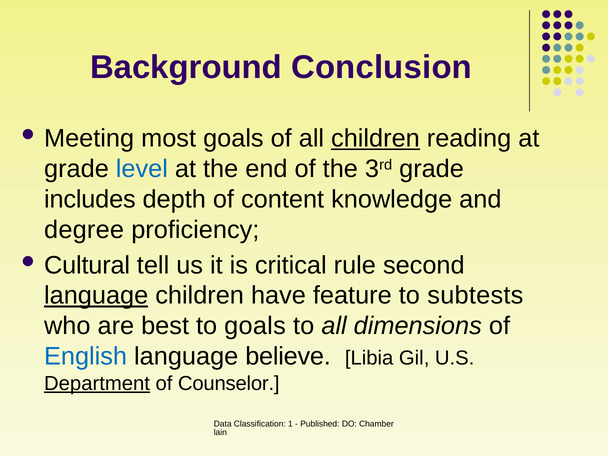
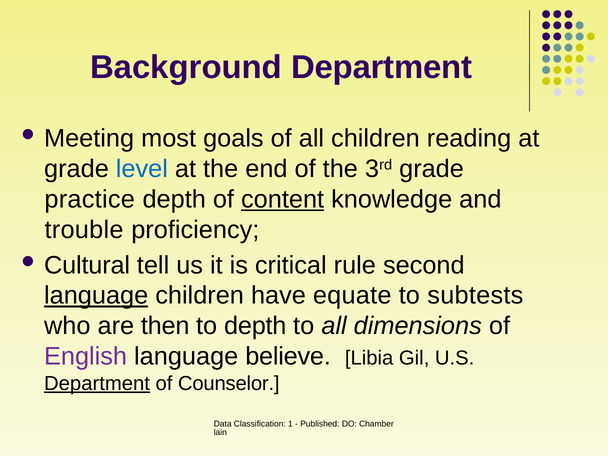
Background Conclusion: Conclusion -> Department (382, 68)
children underline: present -> none (375, 139)
includes: includes -> practice (90, 199)
content underline: none -> present (283, 199)
degree: degree -> trouble (84, 230)
feature: feature -> equate (352, 296)
best: best -> then (165, 326)
to goals: goals -> depth (255, 326)
English colour: blue -> purple (86, 356)
